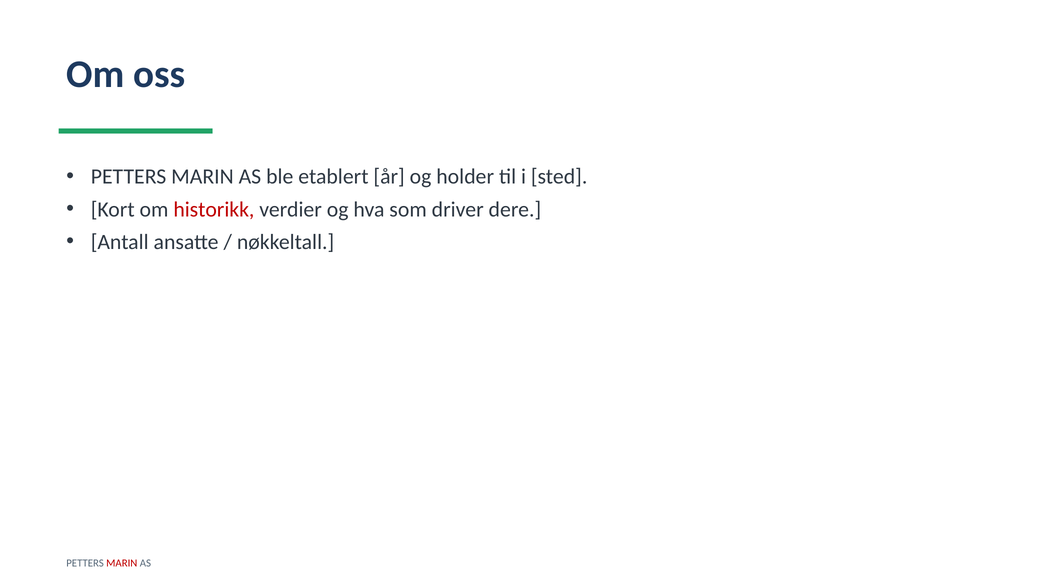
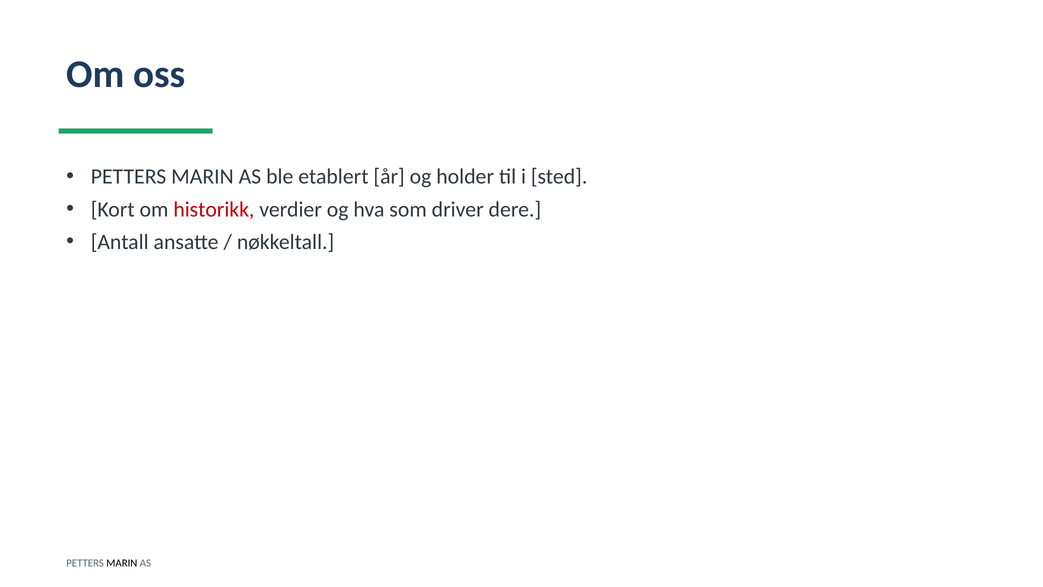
MARIN colour: red -> black (122, 563)
